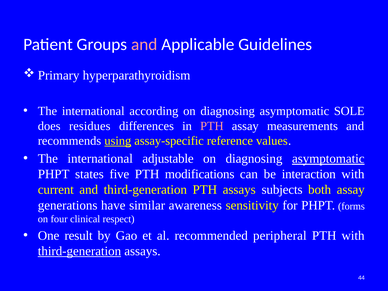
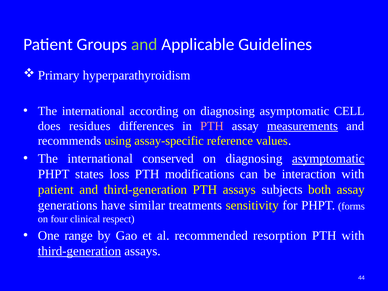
and colour: pink -> light green (144, 44)
SOLE: SOLE -> CELL (349, 111)
measurements underline: none -> present (302, 126)
using underline: present -> none (118, 141)
adjustable: adjustable -> conserved (168, 159)
five: five -> loss (119, 174)
current: current -> patient (56, 190)
awareness: awareness -> treatments (195, 205)
result: result -> range (79, 236)
peripheral: peripheral -> resorption (280, 236)
